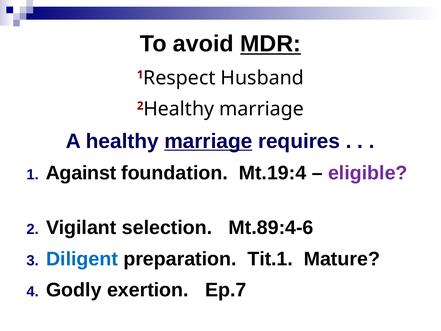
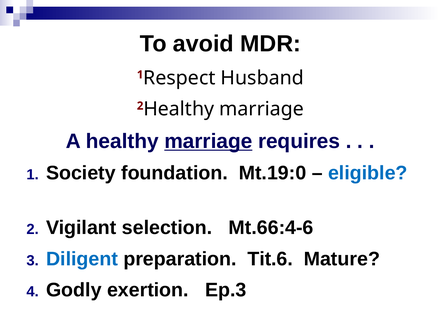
MDR underline: present -> none (271, 44)
Against: Against -> Society (81, 173)
Mt.19:4: Mt.19:4 -> Mt.19:0 (272, 173)
eligible colour: purple -> blue (368, 173)
Mt.89:4-6: Mt.89:4-6 -> Mt.66:4-6 (271, 228)
Tit.1: Tit.1 -> Tit.6 (270, 259)
Ep.7: Ep.7 -> Ep.3 (226, 290)
